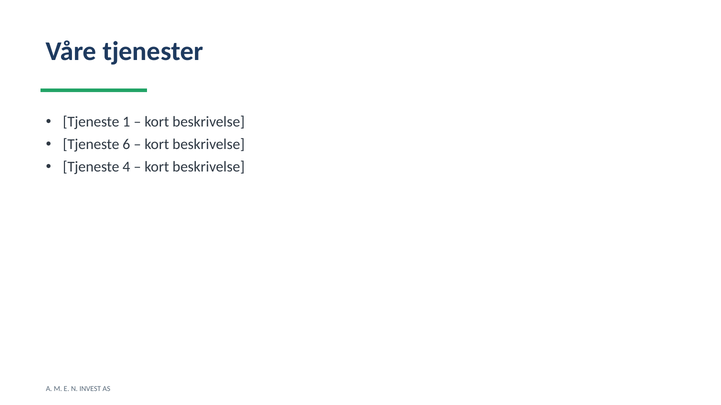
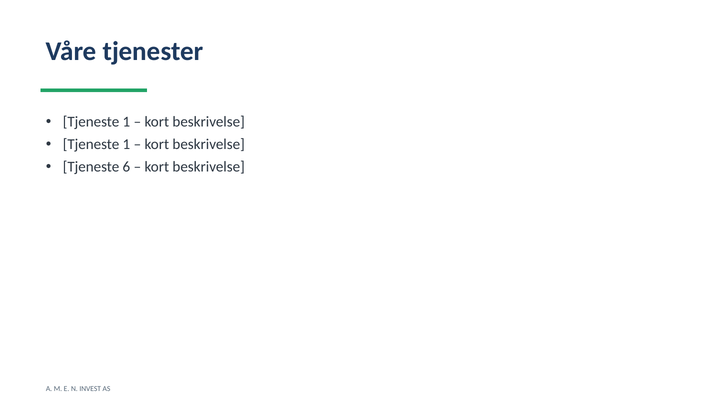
6: 6 -> 1 (126, 145)
4: 4 -> 6 (126, 167)
